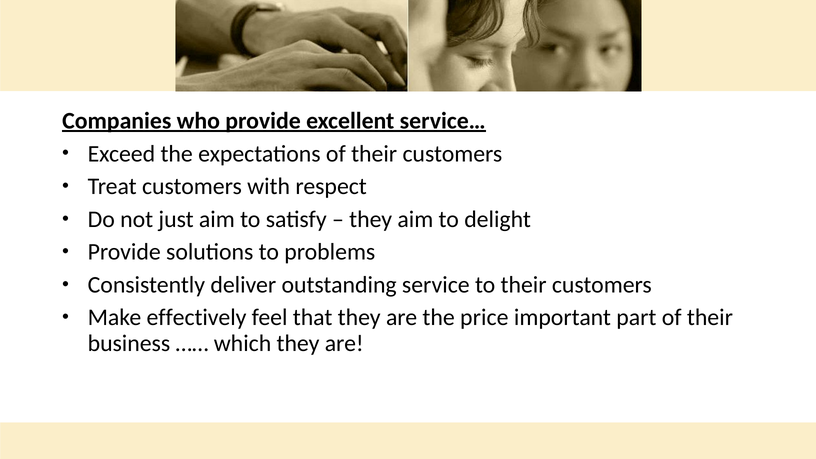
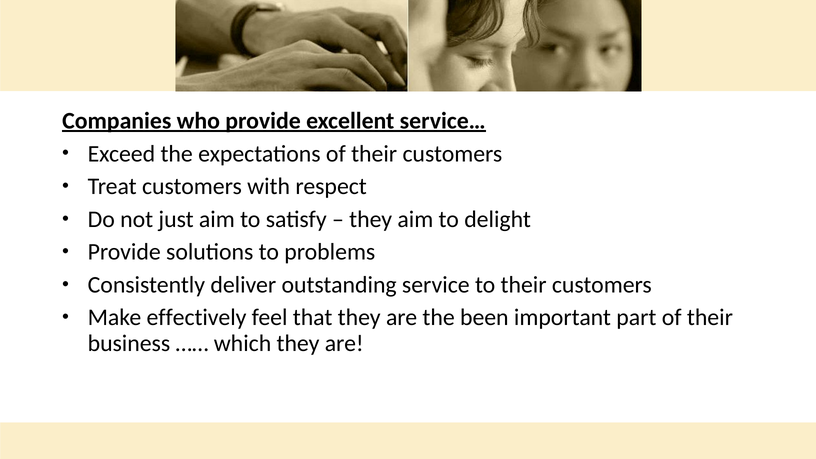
price: price -> been (484, 318)
